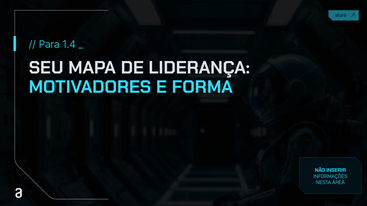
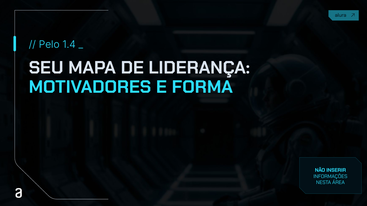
Para: Para -> Pelo (49, 45)
